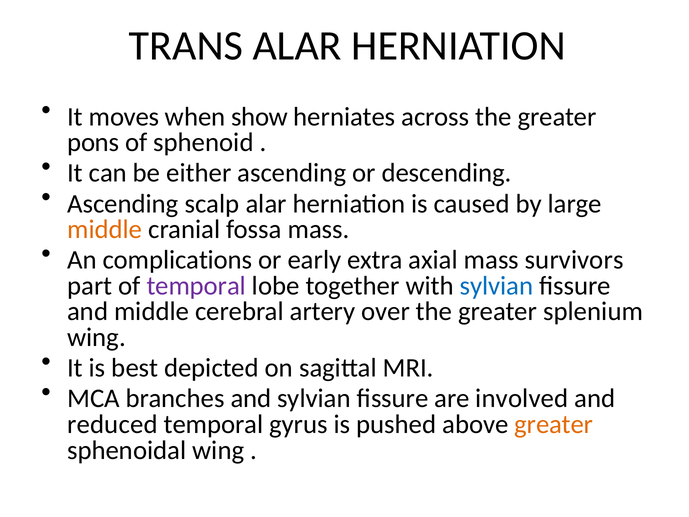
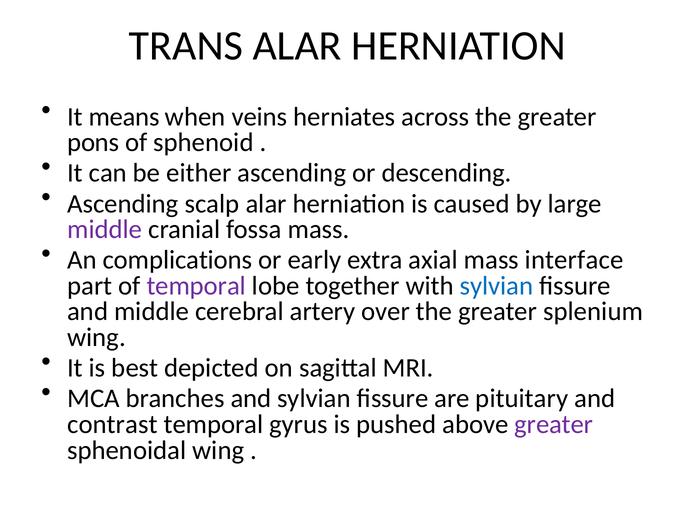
moves: moves -> means (124, 117)
show: show -> veins (259, 117)
middle colour: orange -> purple (105, 229)
survivors: survivors -> interface (574, 260)
involved: involved -> pituitary (522, 398)
reduced: reduced -> contrast (112, 424)
greater colour: orange -> purple (554, 424)
